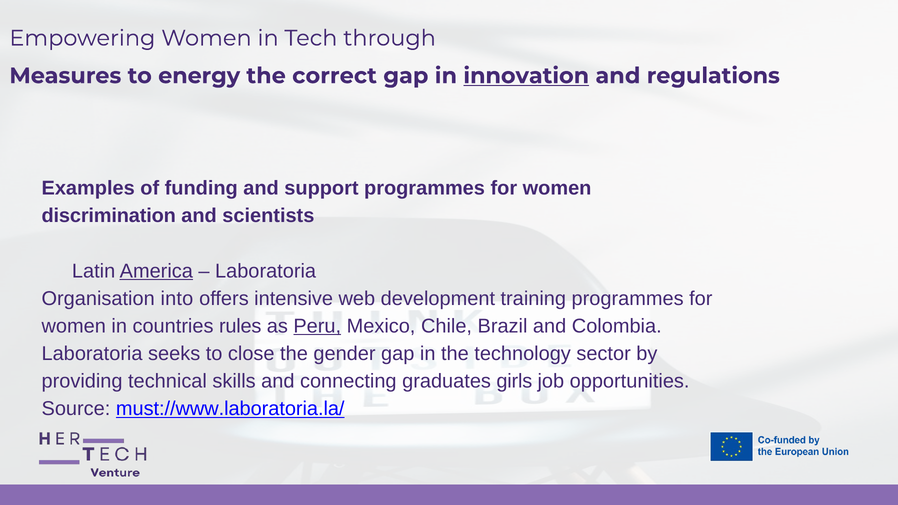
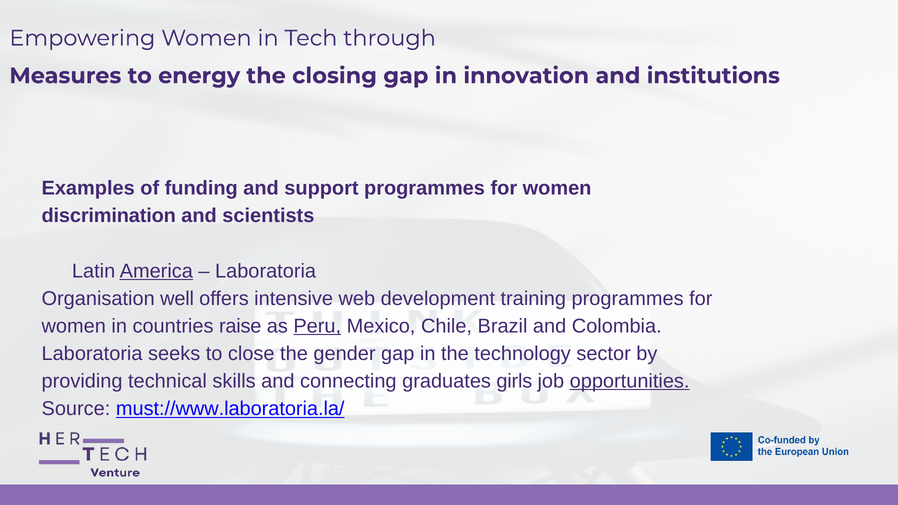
correct: correct -> closing (335, 76)
innovation underline: present -> none (526, 76)
regulations: regulations -> institutions (713, 76)
into: into -> well (177, 299)
rules: rules -> raise (240, 326)
opportunities underline: none -> present (630, 381)
